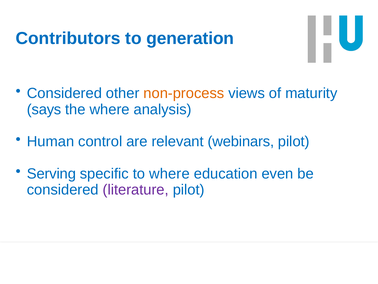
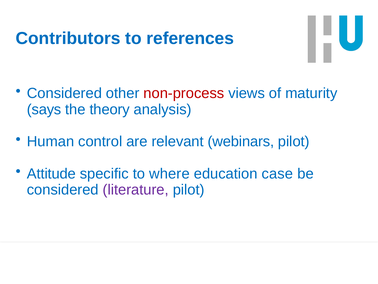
generation: generation -> references (190, 38)
non-process colour: orange -> red (184, 93)
the where: where -> theory (110, 109)
Serving: Serving -> Attitude (51, 173)
even: even -> case (277, 173)
